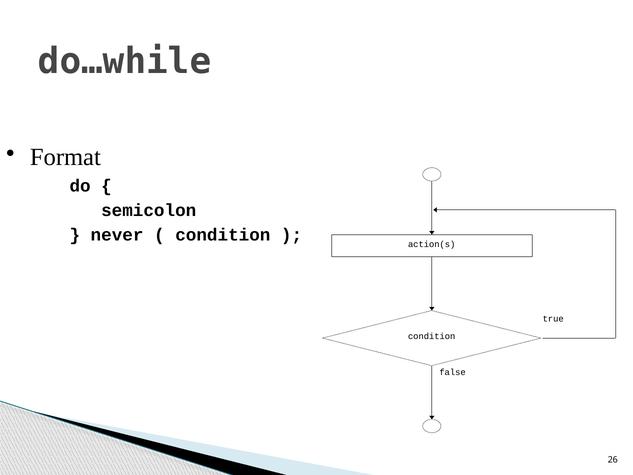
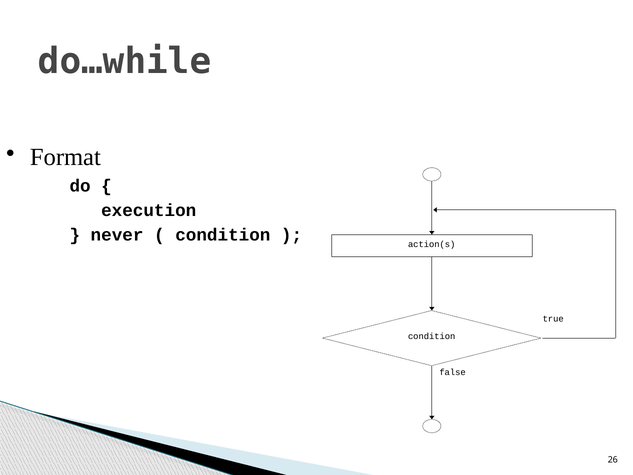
semicolon: semicolon -> execution (149, 210)
